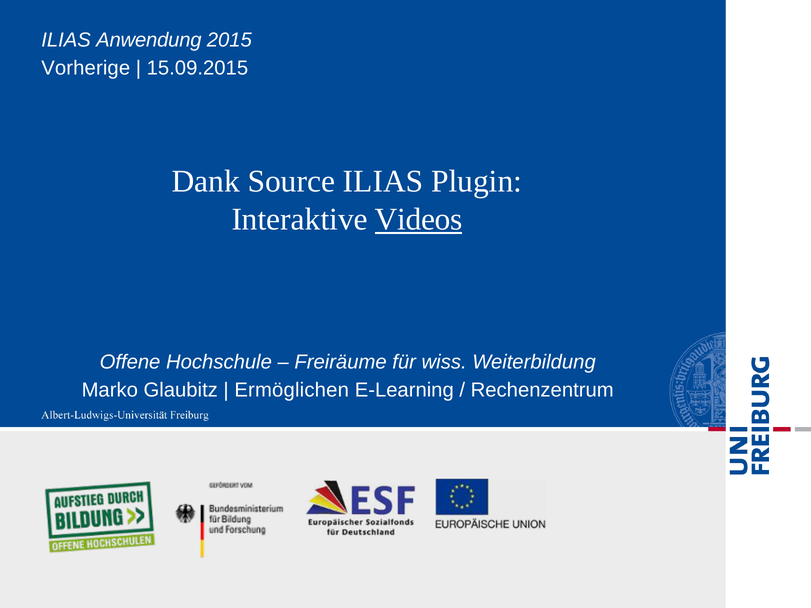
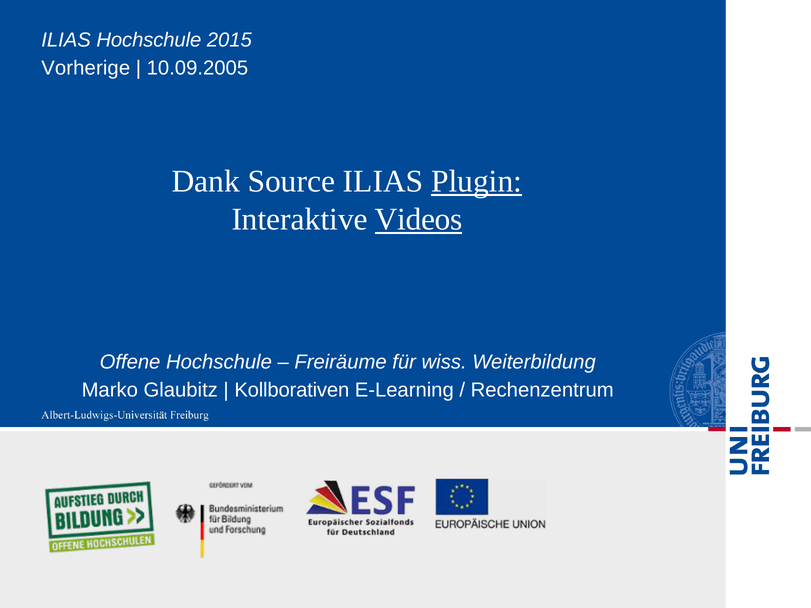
ILIAS Anwendung: Anwendung -> Hochschule (149, 40)
15.09.2015: 15.09.2015 -> 10.09.2005 (197, 68)
Plugin underline: none -> present (477, 182)
Ermöglichen: Ermöglichen -> Kollborativen (292, 390)
